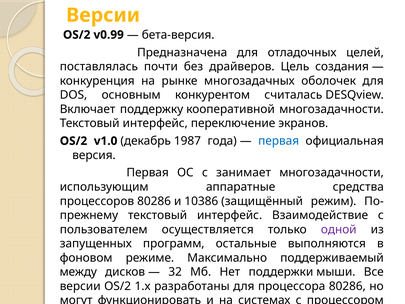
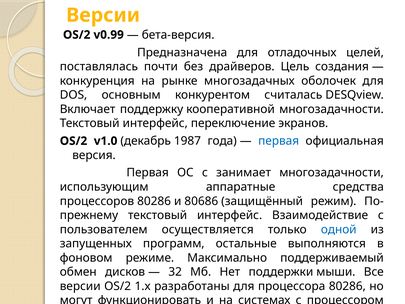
10386: 10386 -> 80686 (201, 201)
одной colour: purple -> blue (339, 229)
между: между -> обмен (78, 272)
